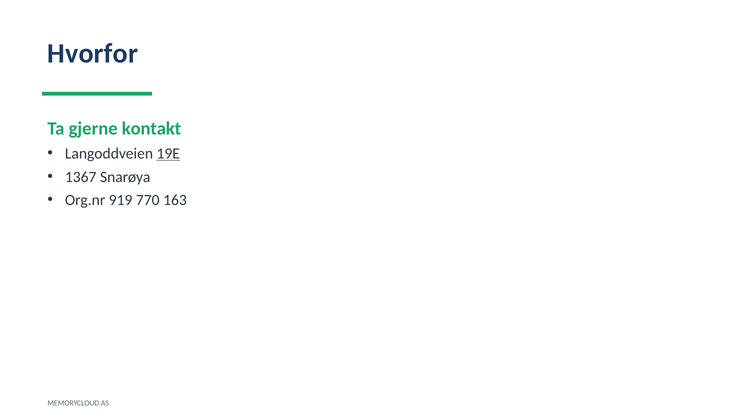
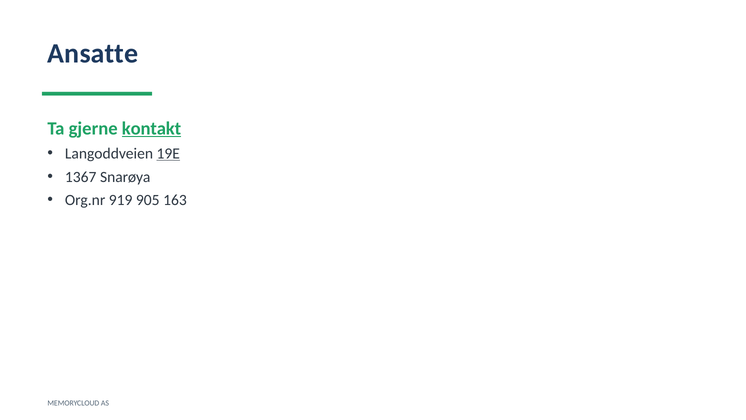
Hvorfor: Hvorfor -> Ansatte (93, 53)
kontakt underline: none -> present (151, 128)
770: 770 -> 905 (148, 200)
